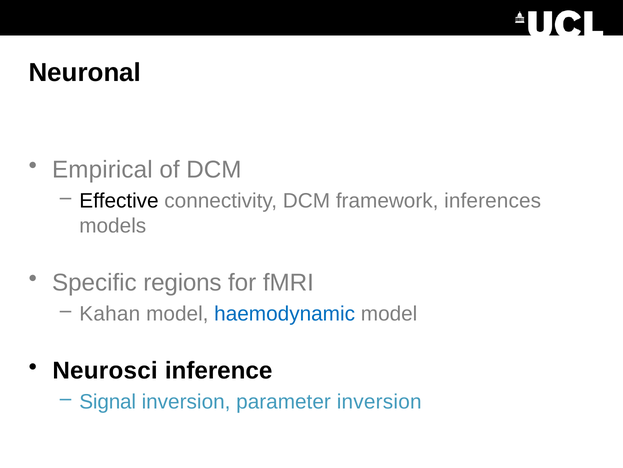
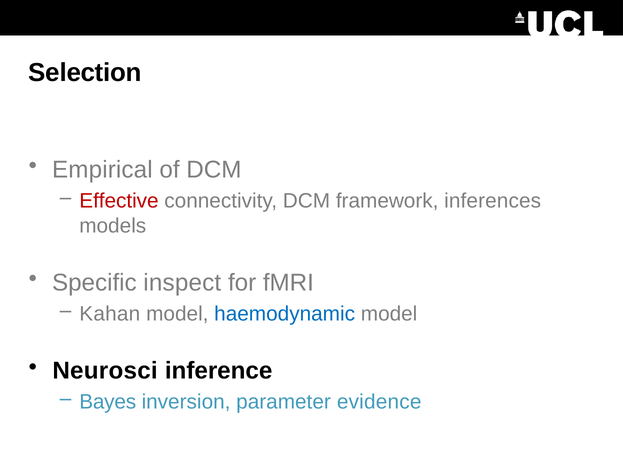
Neuronal: Neuronal -> Selection (85, 73)
Effective colour: black -> red (119, 201)
regions: regions -> inspect (182, 282)
Signal: Signal -> Bayes (108, 401)
parameter inversion: inversion -> evidence (379, 401)
